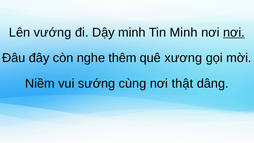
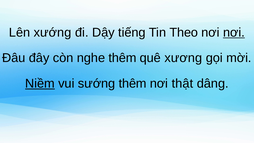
vướng: vướng -> xướng (53, 32)
Dậy minh: minh -> tiếng (132, 32)
Tin Minh: Minh -> Theo (184, 32)
Niềm underline: none -> present (40, 83)
sướng cùng: cùng -> thêm (133, 83)
